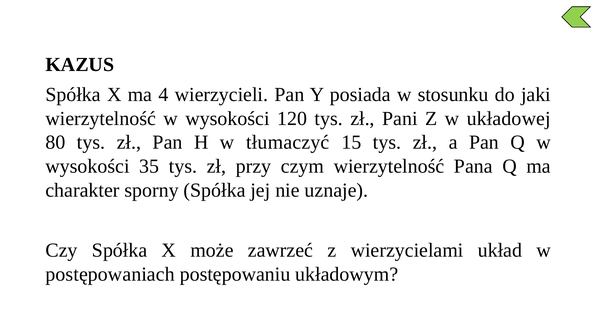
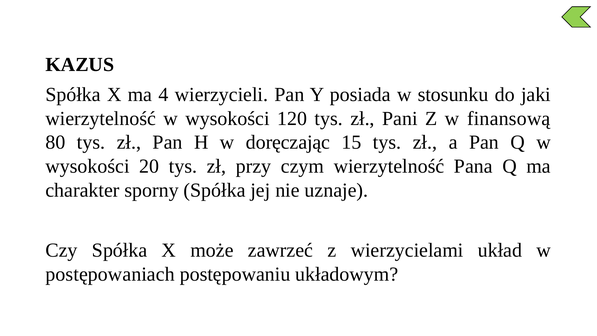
układowej: układowej -> finansową (509, 118)
tłumaczyć: tłumaczyć -> doręczając (288, 142)
35: 35 -> 20 (149, 166)
